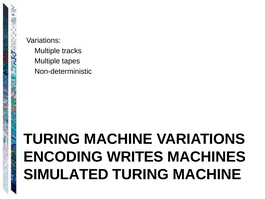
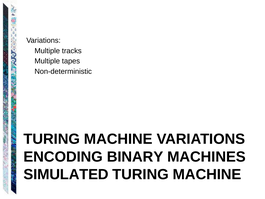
WRITES: WRITES -> BINARY (135, 157)
